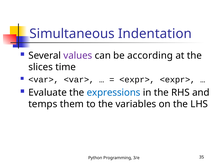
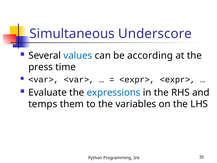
Indentation: Indentation -> Underscore (155, 34)
values colour: purple -> blue (78, 55)
slices: slices -> press (41, 67)
